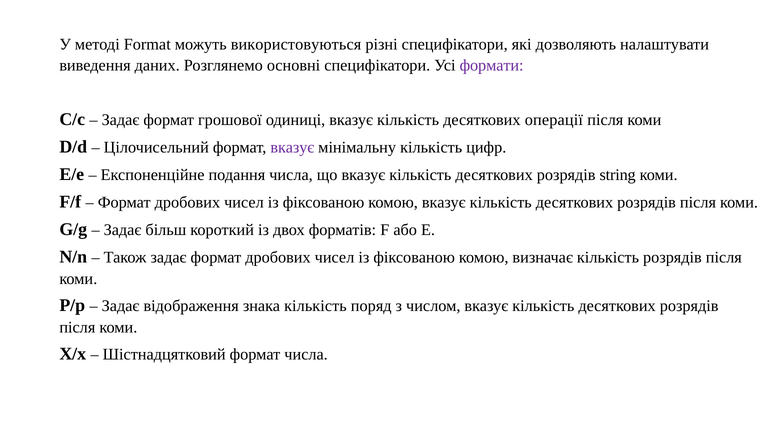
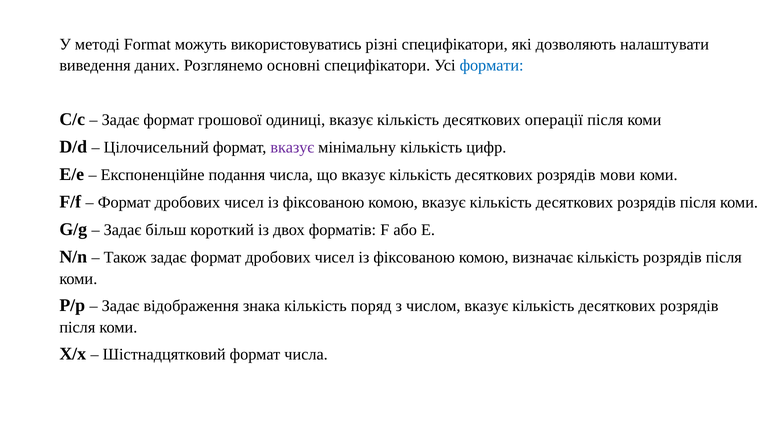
використовуються: використовуються -> використовуватись (296, 44)
формати colour: purple -> blue (492, 65)
string: string -> мови (618, 175)
